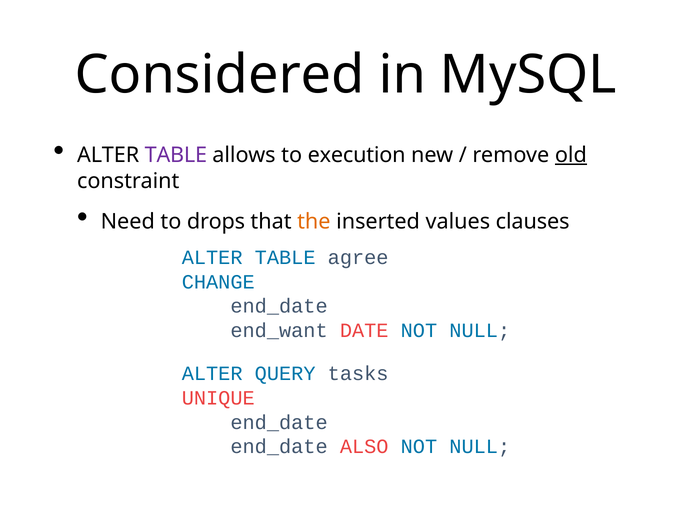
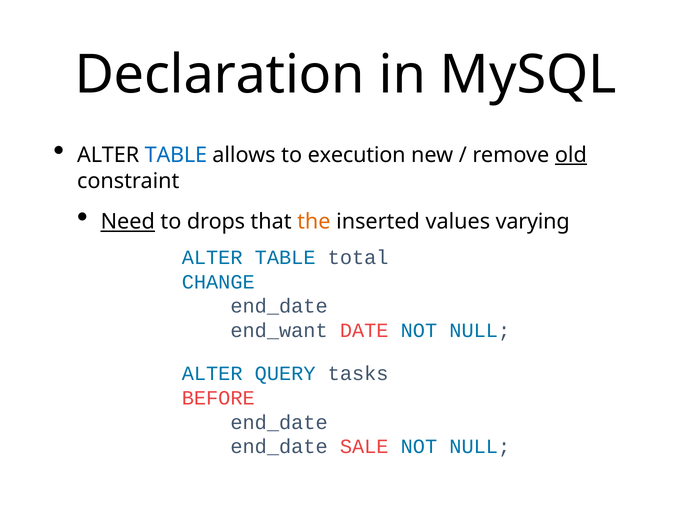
Considered: Considered -> Declaration (220, 75)
TABLE colour: purple -> blue (176, 155)
Need underline: none -> present (128, 222)
clauses: clauses -> varying (533, 222)
agree: agree -> total (358, 258)
UNIQUE: UNIQUE -> BEFORE (218, 398)
ALSO: ALSO -> SALE (364, 447)
